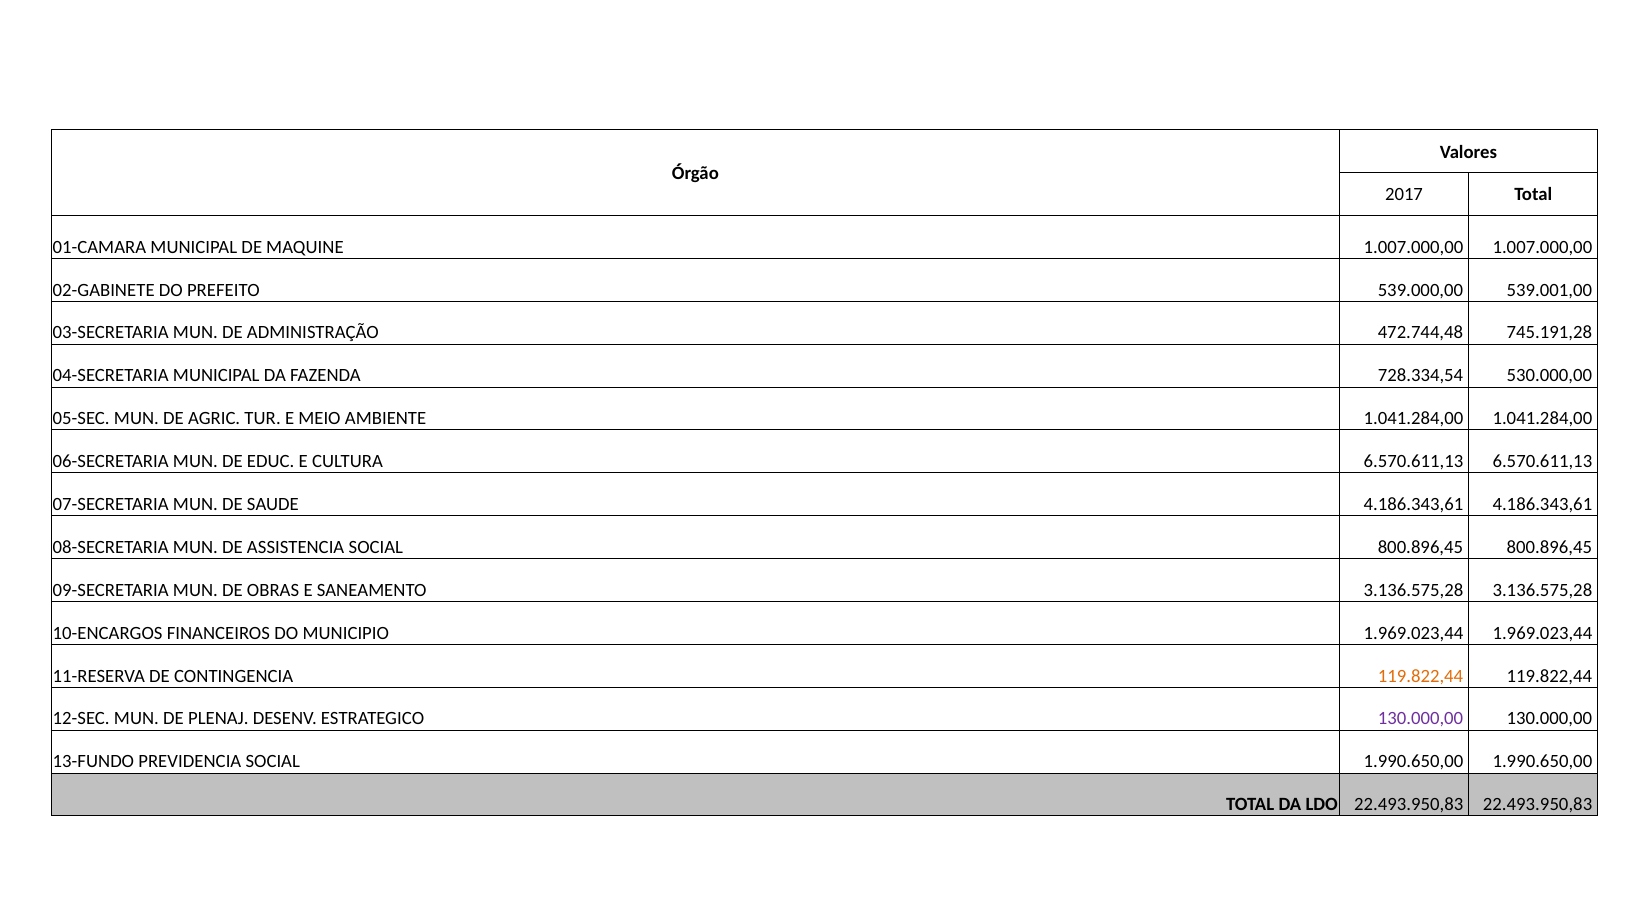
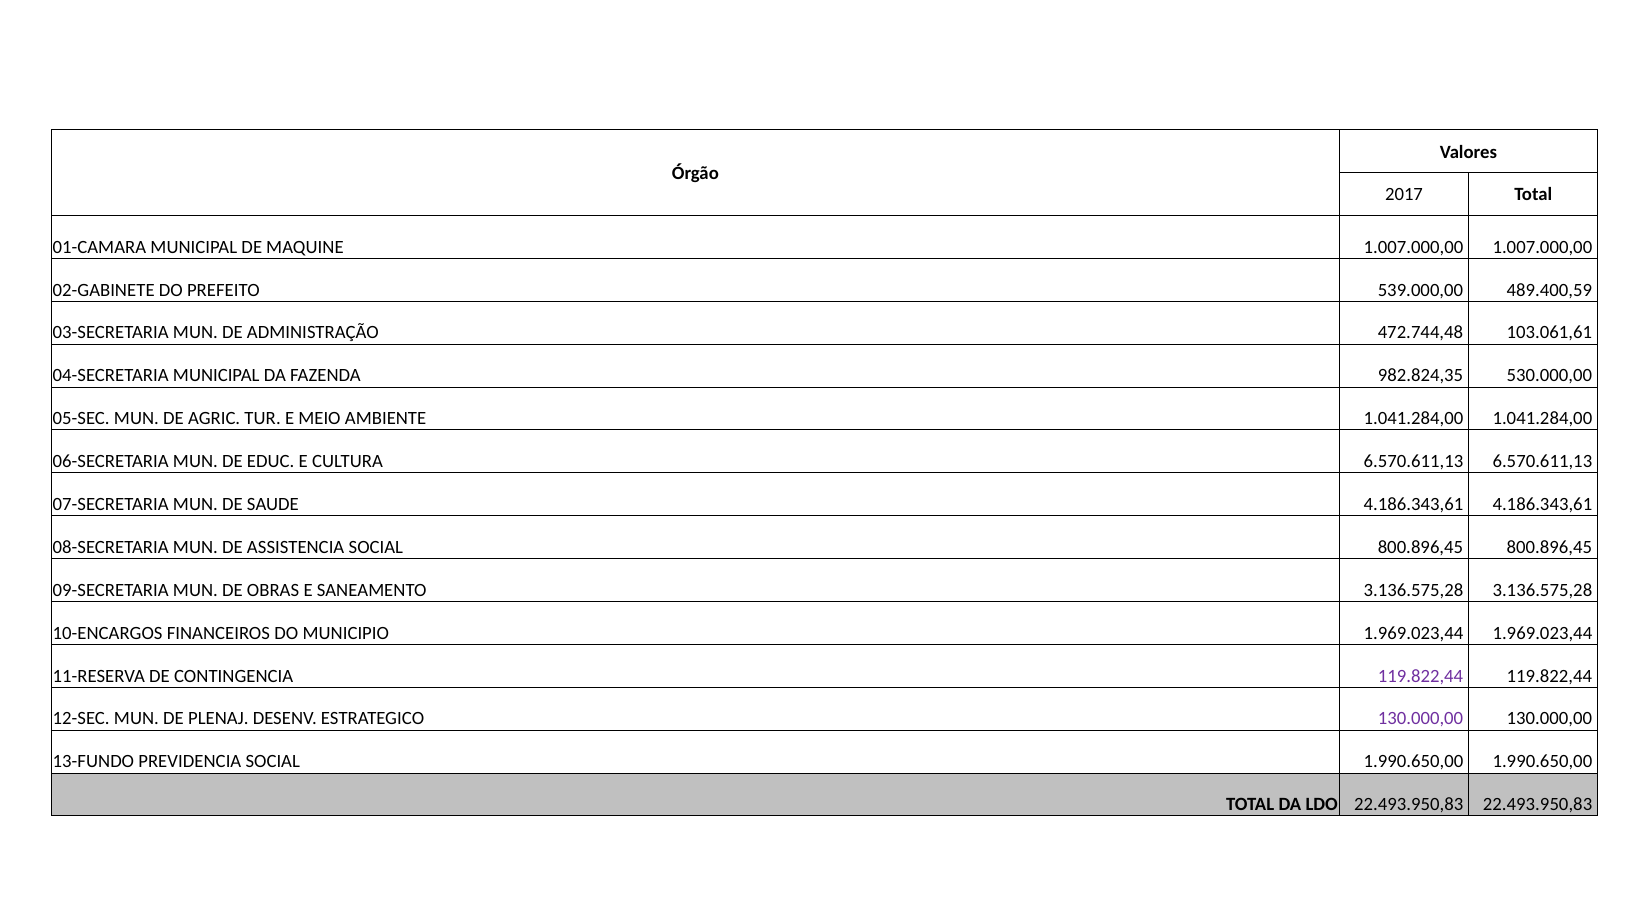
539.001,00: 539.001,00 -> 489.400,59 (1549, 290)
745.191,28: 745.191,28 -> 103.061,61 (1549, 333)
728.334,54: 728.334,54 -> 982.824,35 (1420, 376)
119.822,44 colour: orange -> purple (1420, 676)
